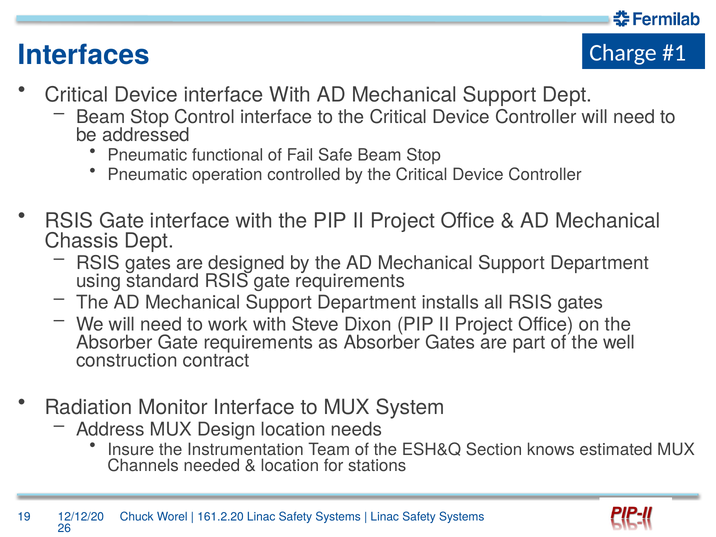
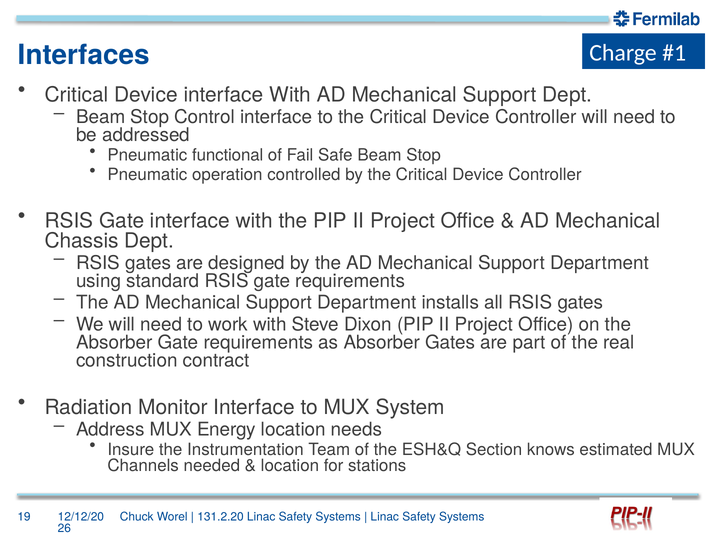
well: well -> real (619, 342)
Design: Design -> Energy (226, 430)
161.2.20: 161.2.20 -> 131.2.20 (221, 517)
